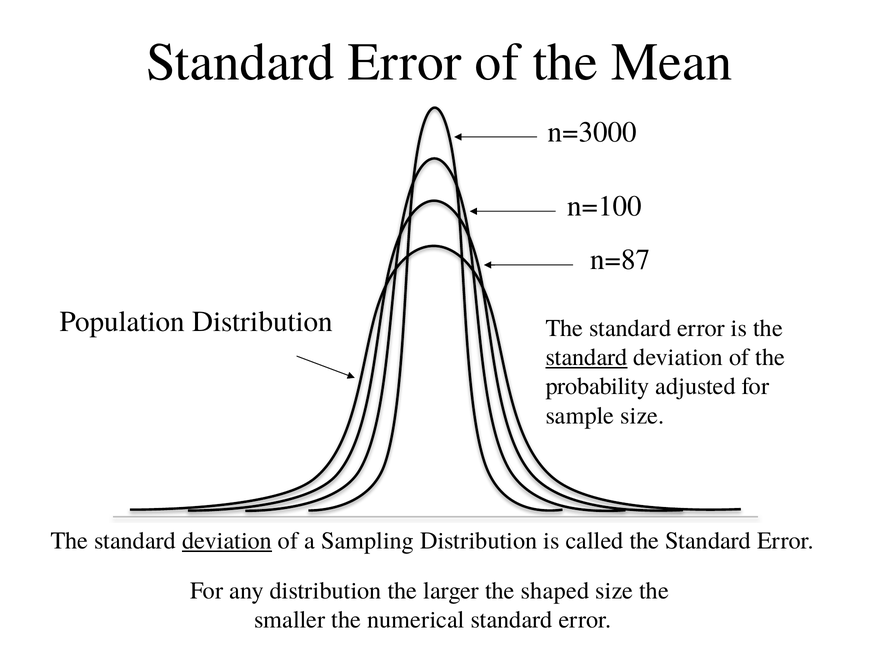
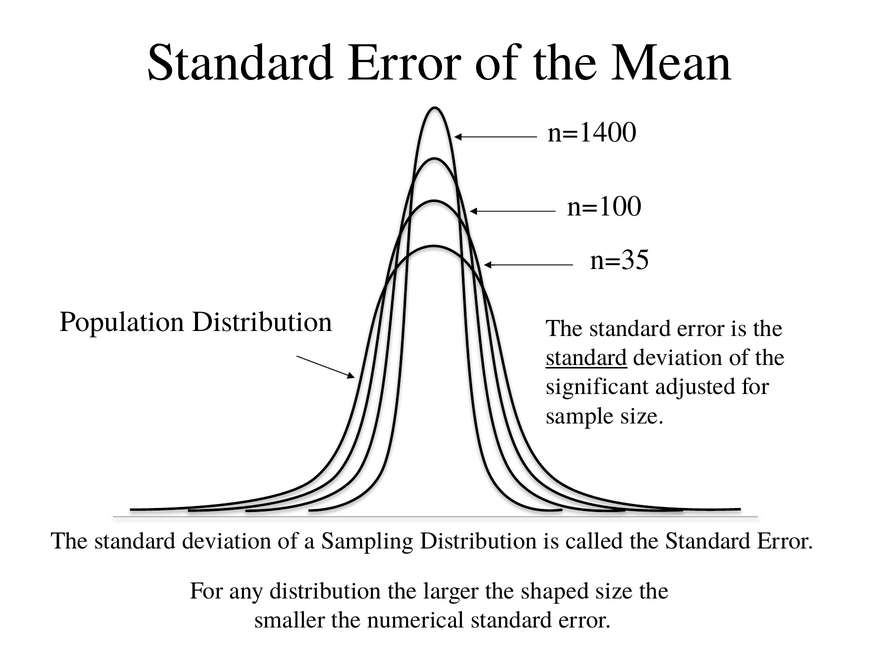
n=3000: n=3000 -> n=1400 (592, 132)
n=87: n=87 -> n=35 (620, 260)
probability: probability -> significant (597, 386)
deviation underline: present -> none (227, 541)
